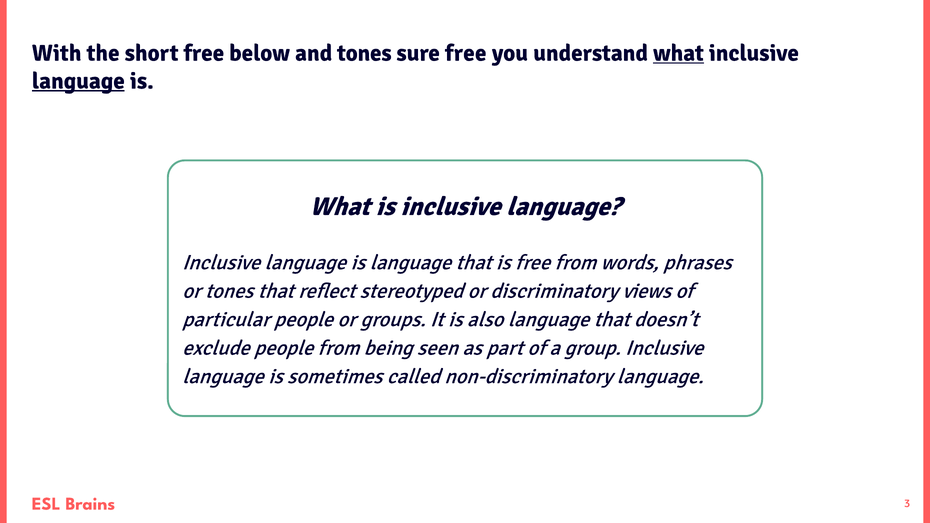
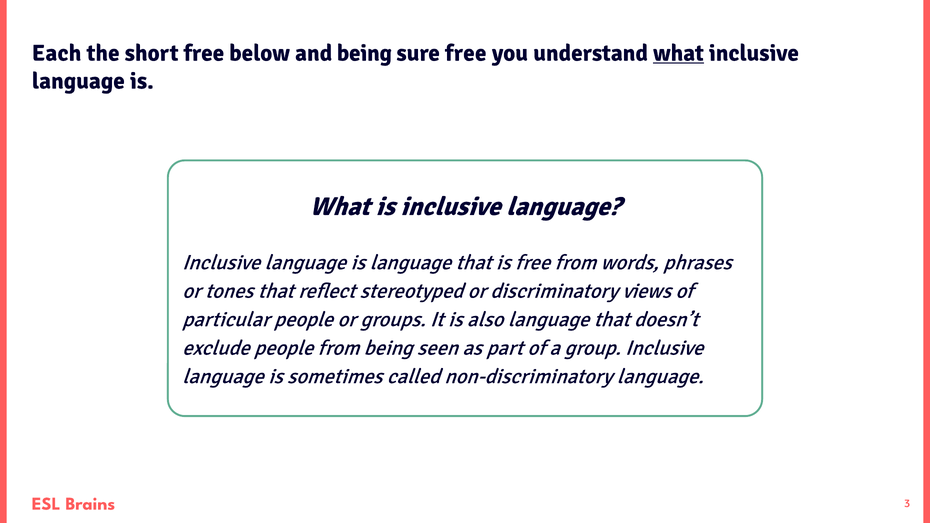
With: With -> Each (57, 53)
and tones: tones -> being (364, 53)
language underline: present -> none (78, 81)
